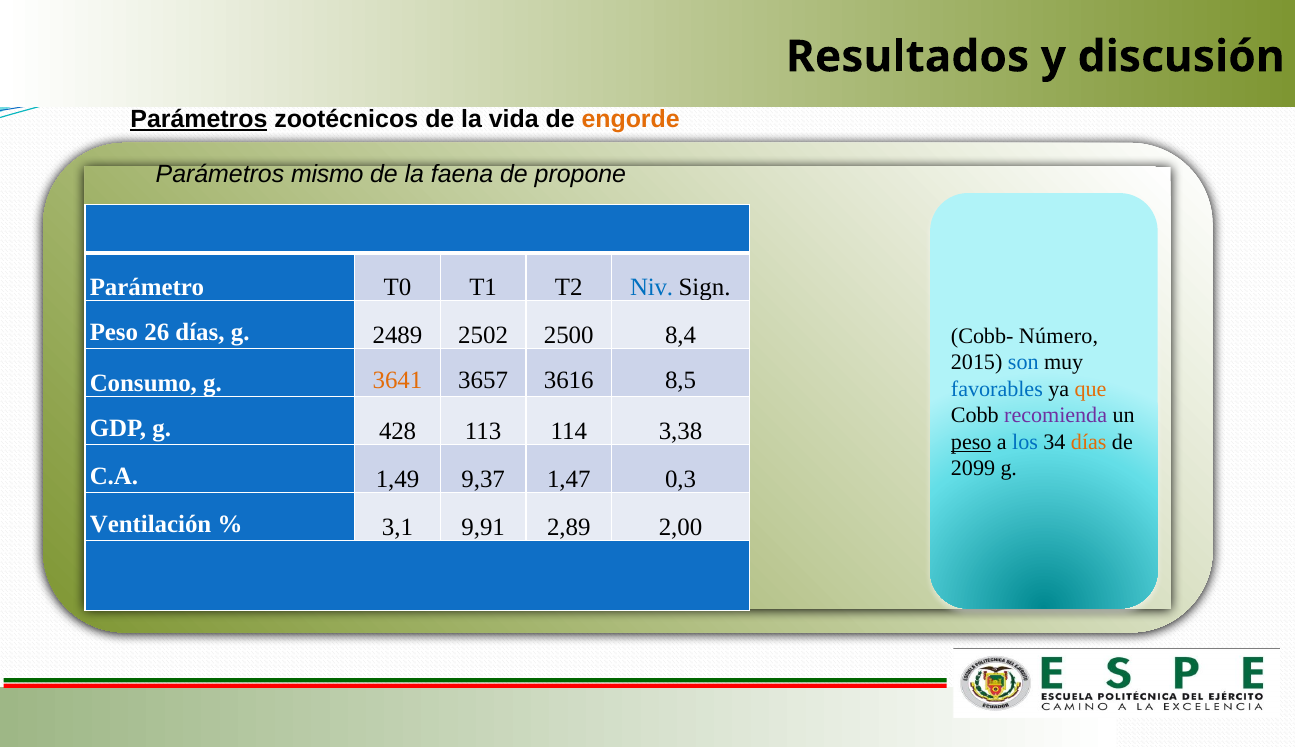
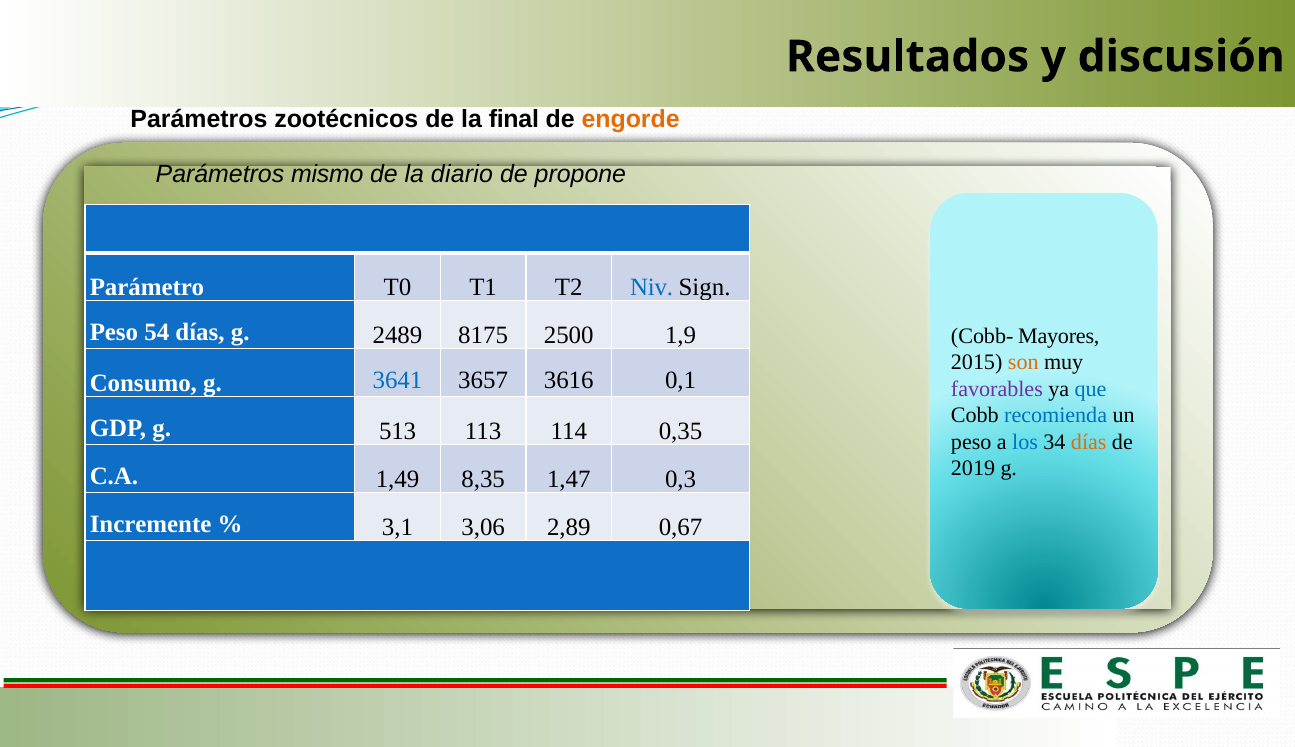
Parámetros underline: present -> none (199, 120)
vida: vida -> final (514, 120)
faena: faena -> diario (462, 175)
26: 26 -> 54 (157, 332)
2502: 2502 -> 8175 (483, 336)
8,4: 8,4 -> 1,9 (681, 336)
Número: Número -> Mayores (1059, 336)
son colour: blue -> orange (1023, 363)
3641 colour: orange -> blue (397, 380)
8,5: 8,5 -> 0,1 (681, 380)
favorables colour: blue -> purple (997, 389)
que colour: orange -> blue (1091, 389)
recomienda colour: purple -> blue (1056, 416)
428: 428 -> 513 (398, 432)
3,38: 3,38 -> 0,35 (681, 432)
peso underline: present -> none (971, 442)
2099: 2099 -> 2019 (973, 469)
9,37: 9,37 -> 8,35 (483, 480)
Ventilación: Ventilación -> Incremente (151, 524)
9,91: 9,91 -> 3,06 (483, 528)
2,00: 2,00 -> 0,67 (681, 528)
